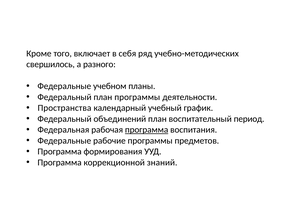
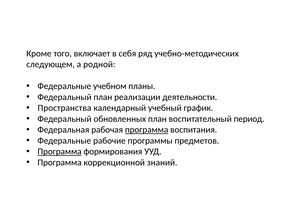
свершилось: свершилось -> следующем (51, 65)
разного: разного -> родной (99, 65)
план программы: программы -> реализации (137, 97)
объединений: объединений -> обновленных (120, 119)
Программа underline: none -> present (60, 152)
